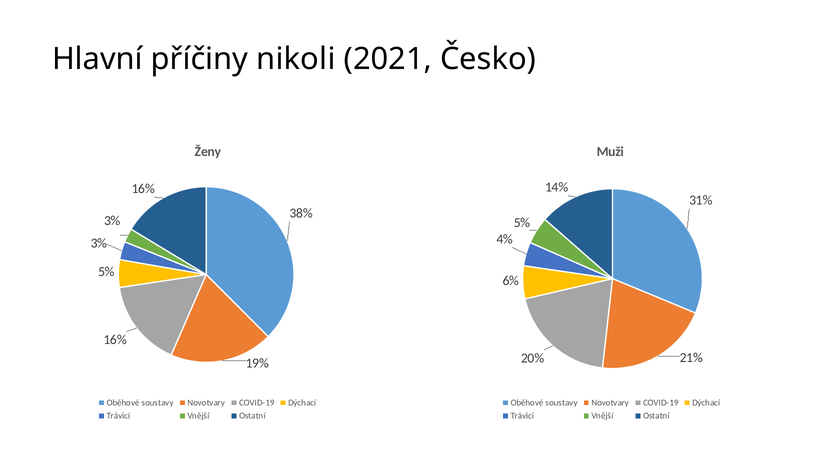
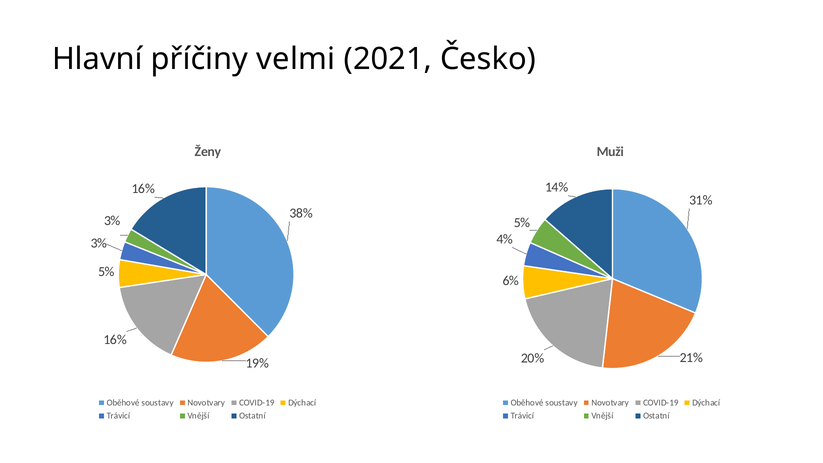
nikoli: nikoli -> velmi (296, 59)
